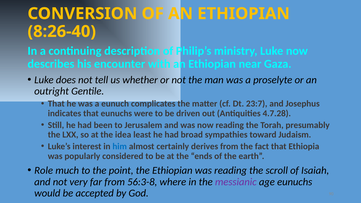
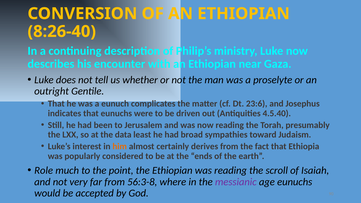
23:7: 23:7 -> 23:6 (257, 104)
4.7.28: 4.7.28 -> 4.5.40 (277, 113)
idea: idea -> data (123, 135)
him colour: blue -> orange (120, 146)
